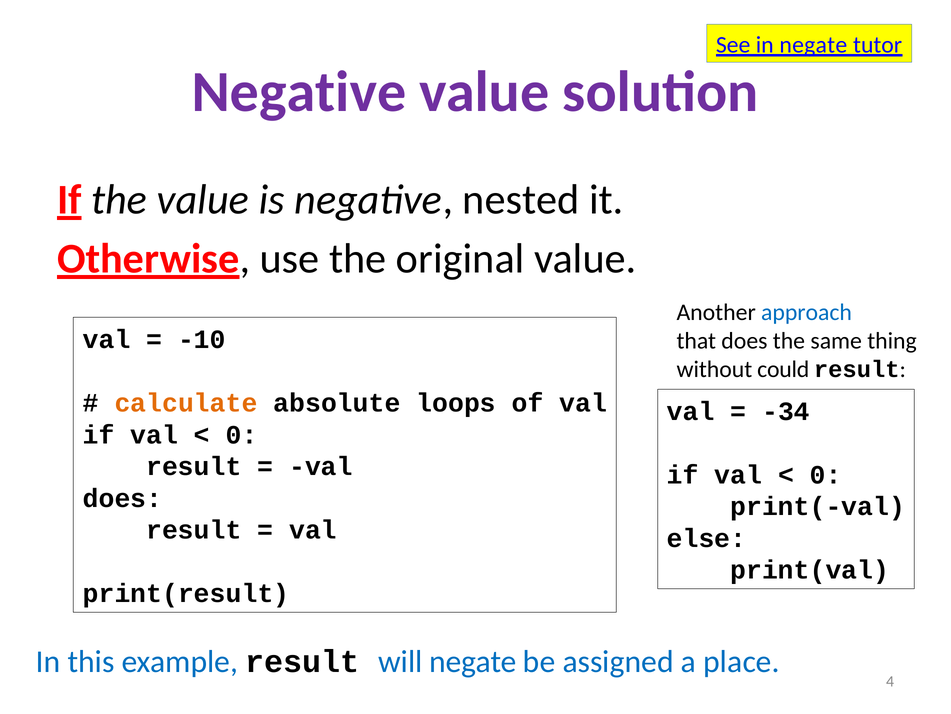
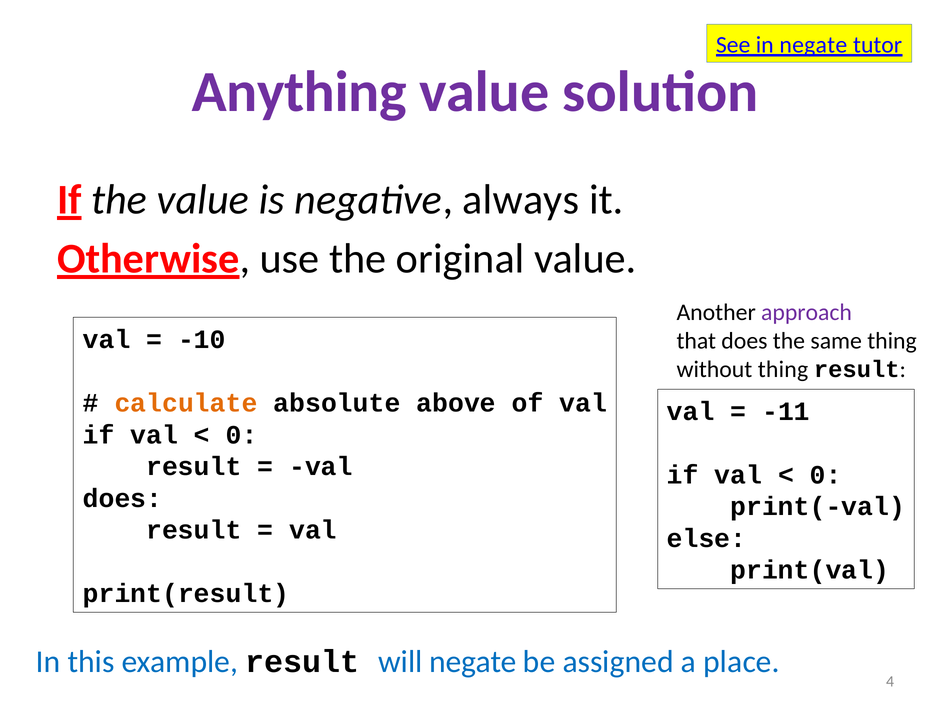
Negative: Negative -> Anything (299, 92)
nested: nested -> always (521, 200)
approach colour: blue -> purple (806, 312)
without could: could -> thing (783, 369)
loops: loops -> above (456, 403)
-34: -34 -> -11 (786, 411)
